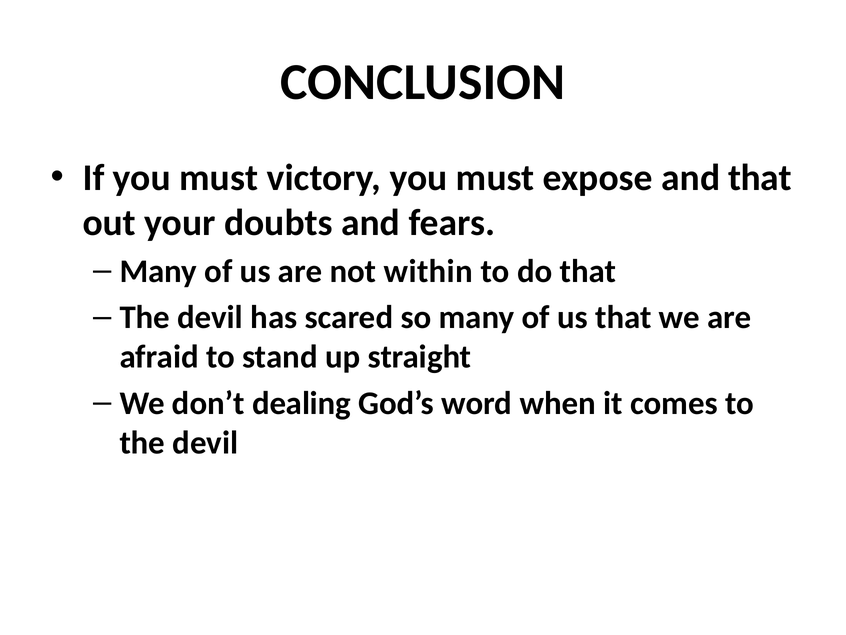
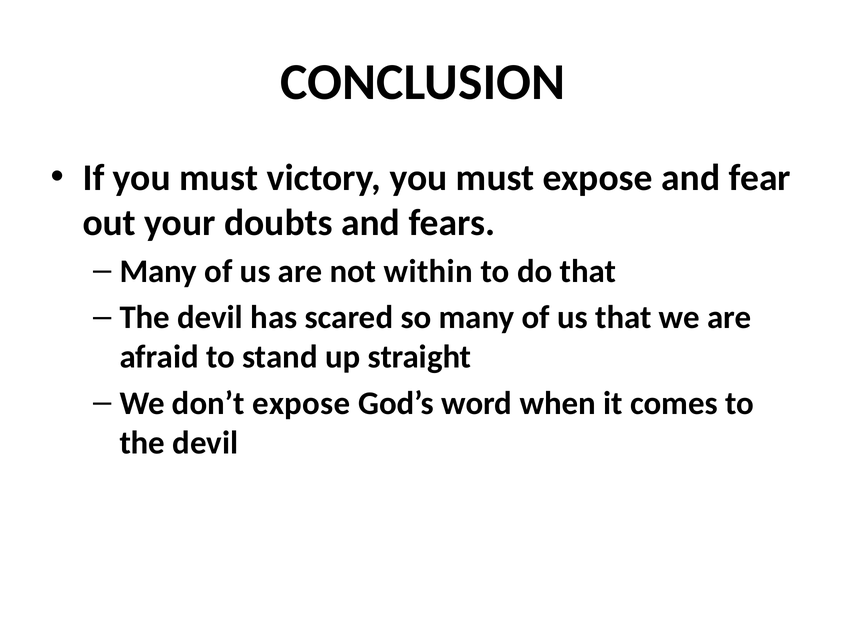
and that: that -> fear (760, 177)
don’t dealing: dealing -> expose (301, 403)
